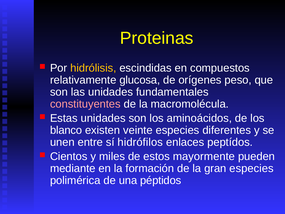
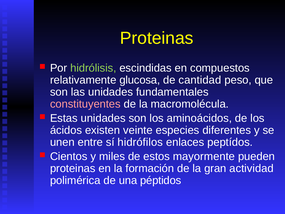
hidrólisis colour: yellow -> light green (93, 68)
orígenes: orígenes -> cantidad (200, 80)
blanco: blanco -> ácidos (66, 130)
mediante: mediante -> proteinas (73, 168)
gran especies: especies -> actividad (252, 168)
